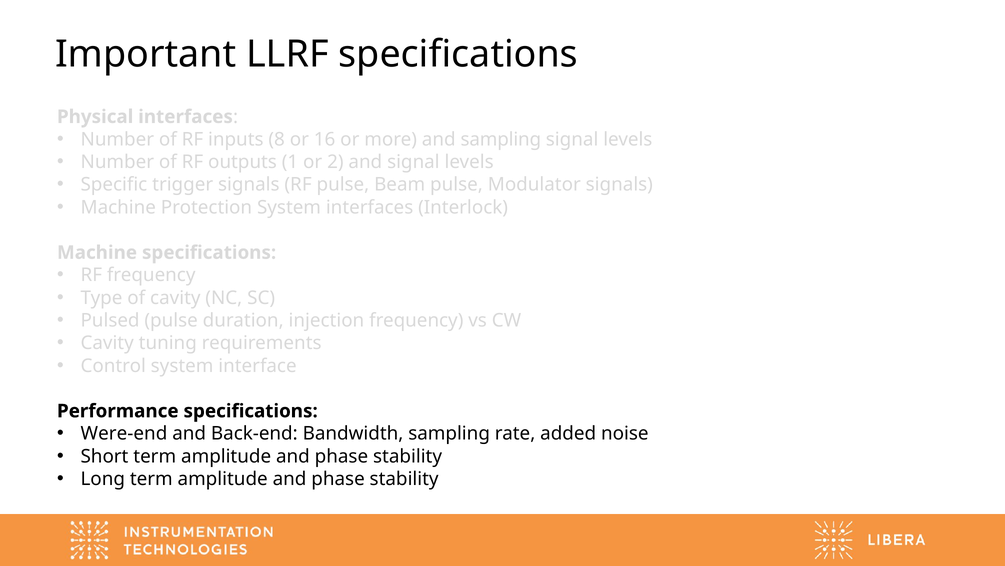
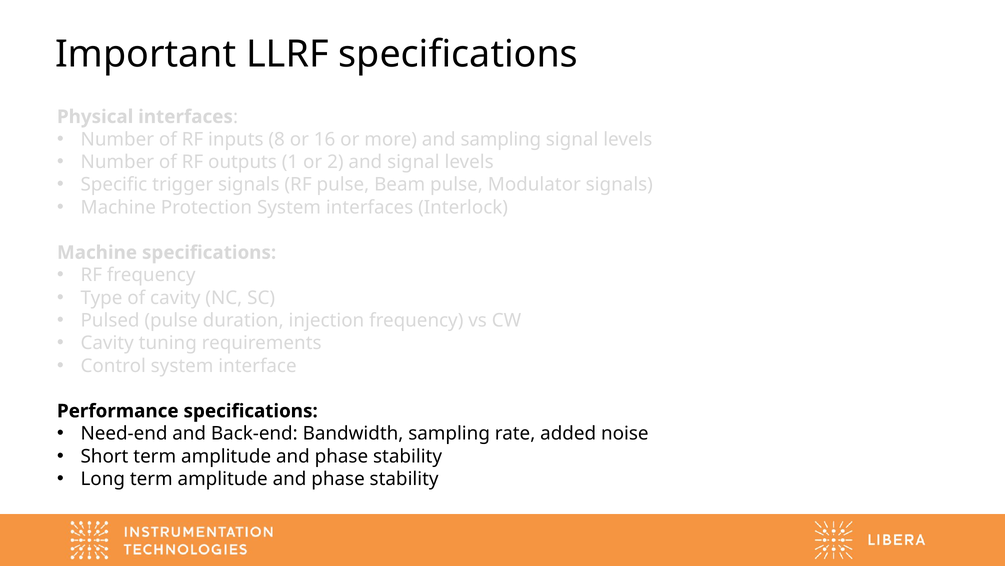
Were-end: Were-end -> Need-end (124, 433)
